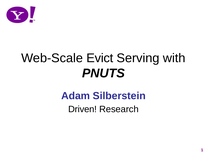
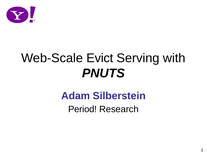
Driven: Driven -> Period (83, 109)
